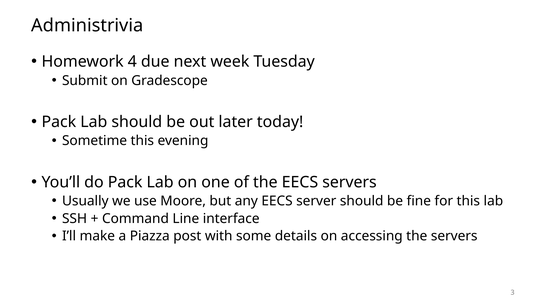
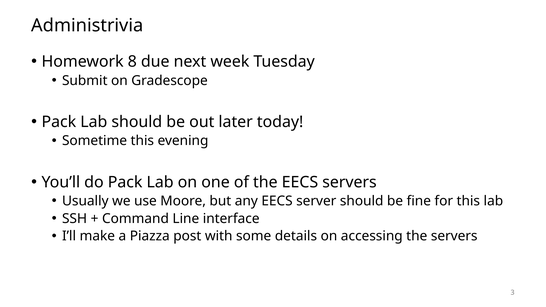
4: 4 -> 8 (132, 62)
